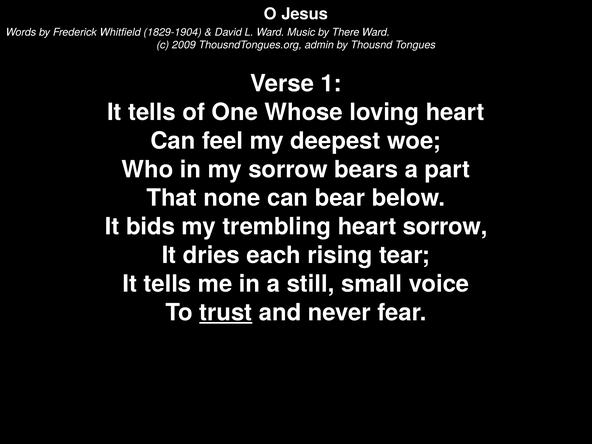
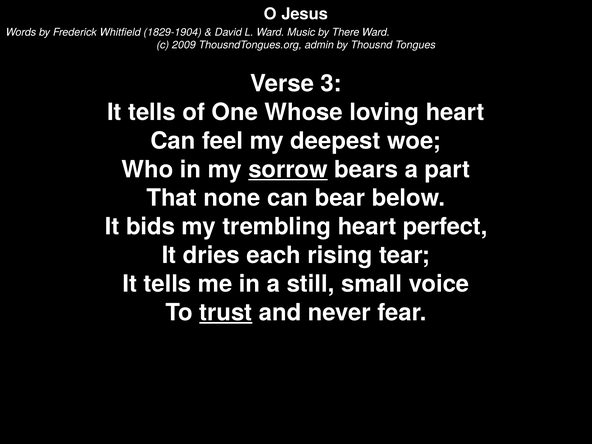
1: 1 -> 3 (331, 84)
sorrow underline: none -> present (288, 169)
heart sorrow: sorrow -> perfect (445, 227)
